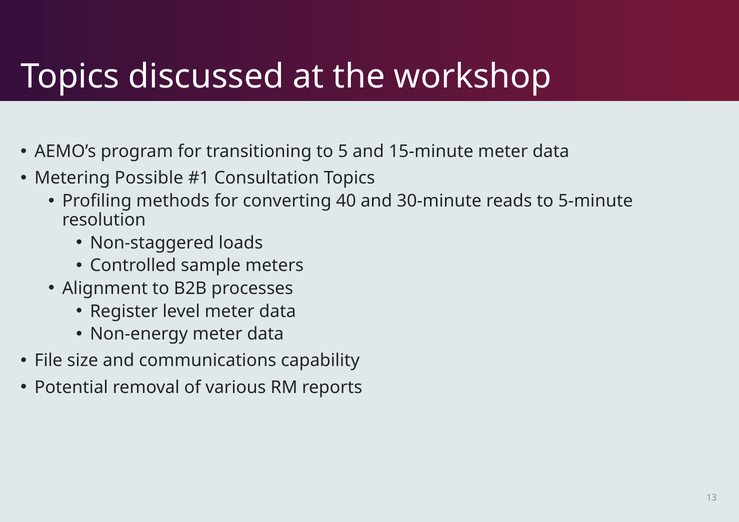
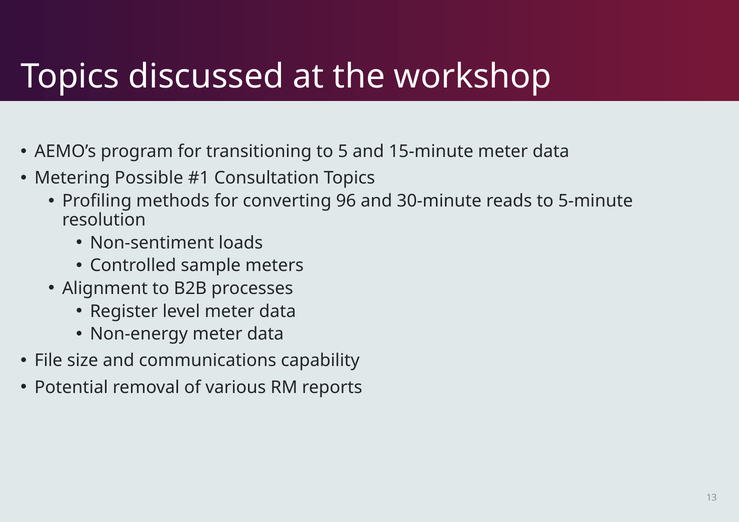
40: 40 -> 96 (346, 201)
Non-staggered: Non-staggered -> Non-sentiment (152, 243)
